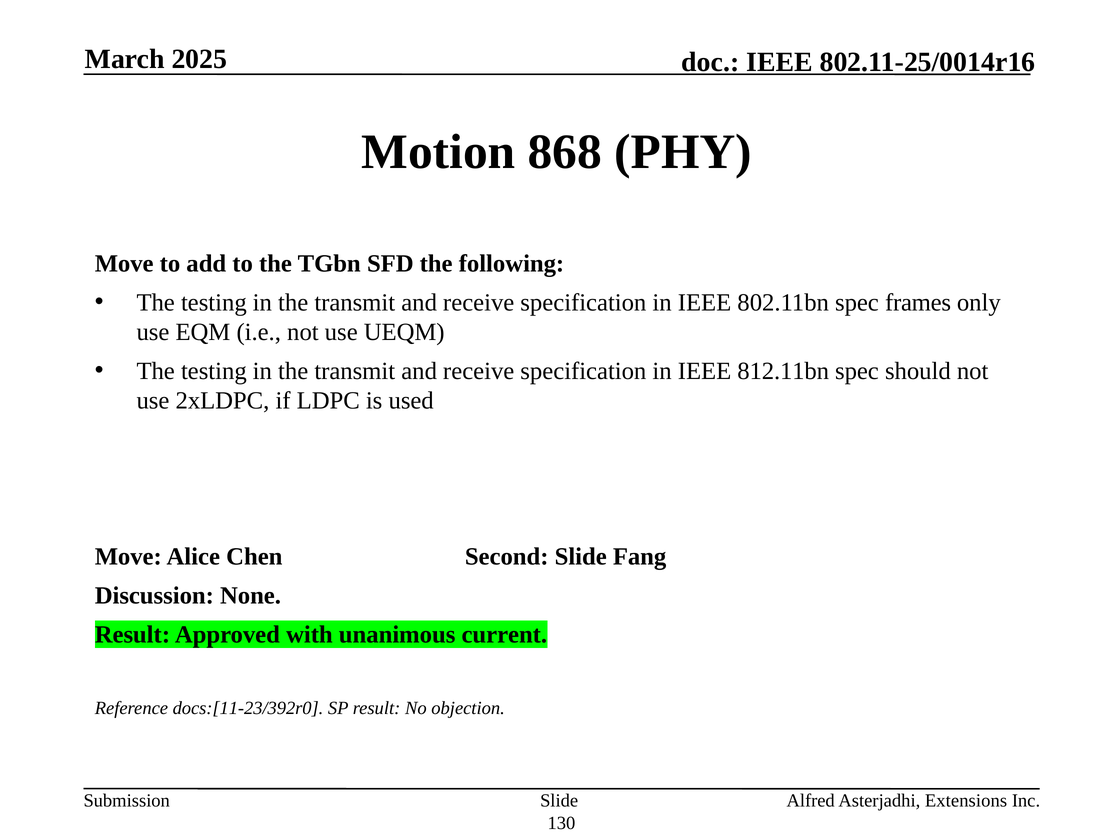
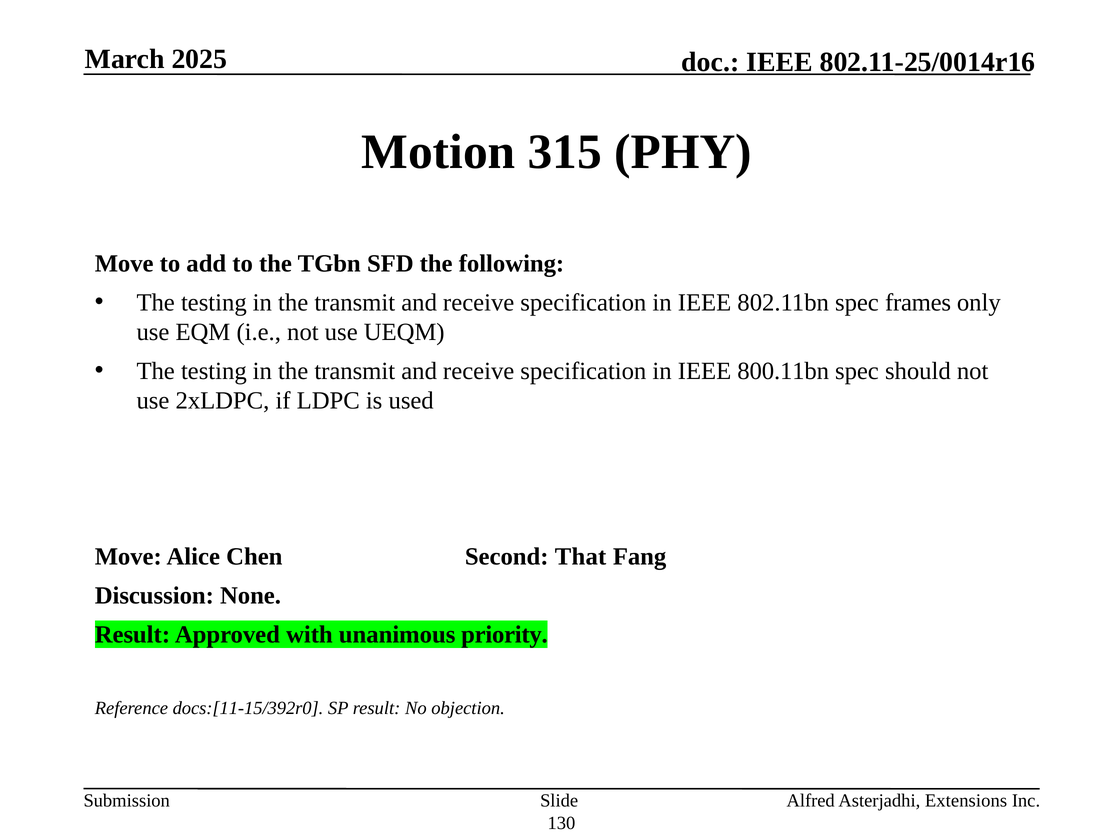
868: 868 -> 315 (565, 152)
812.11bn: 812.11bn -> 800.11bn (783, 371)
Second Slide: Slide -> That (581, 557)
current: current -> priority (504, 635)
docs:[11-23/392r0: docs:[11-23/392r0 -> docs:[11-15/392r0 (248, 709)
